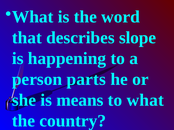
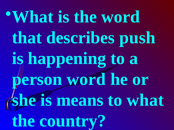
slope: slope -> push (137, 38)
person parts: parts -> word (86, 80)
